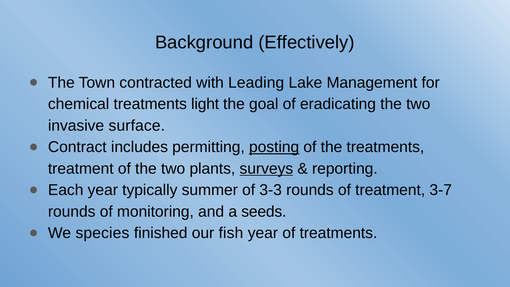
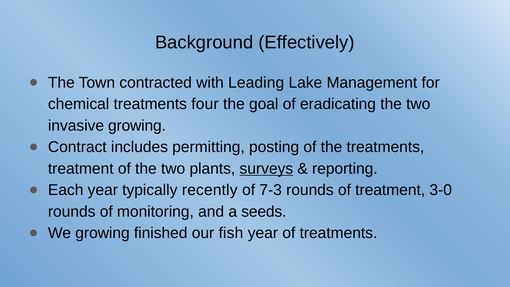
light: light -> four (205, 104)
invasive surface: surface -> growing (137, 126)
posting underline: present -> none (274, 147)
summer: summer -> recently (210, 190)
3-3: 3-3 -> 7-3 (271, 190)
3-7: 3-7 -> 3-0 (441, 190)
We species: species -> growing (103, 233)
